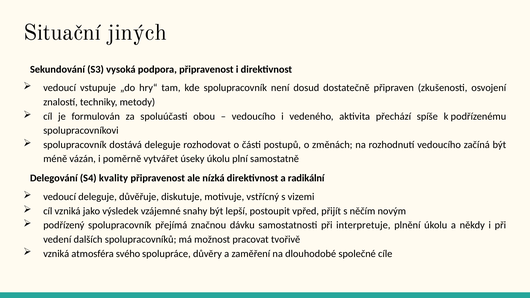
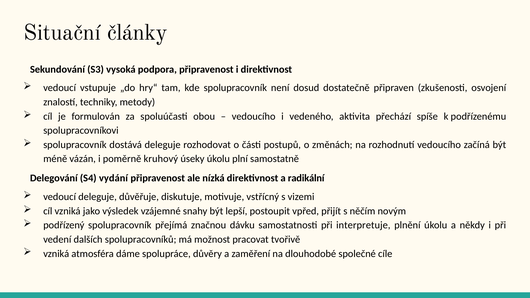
jiných: jiných -> články (137, 33)
vytvářet: vytvářet -> kruhový (161, 159)
kvality: kvality -> vydání (113, 178)
svého: svého -> dáme (128, 254)
